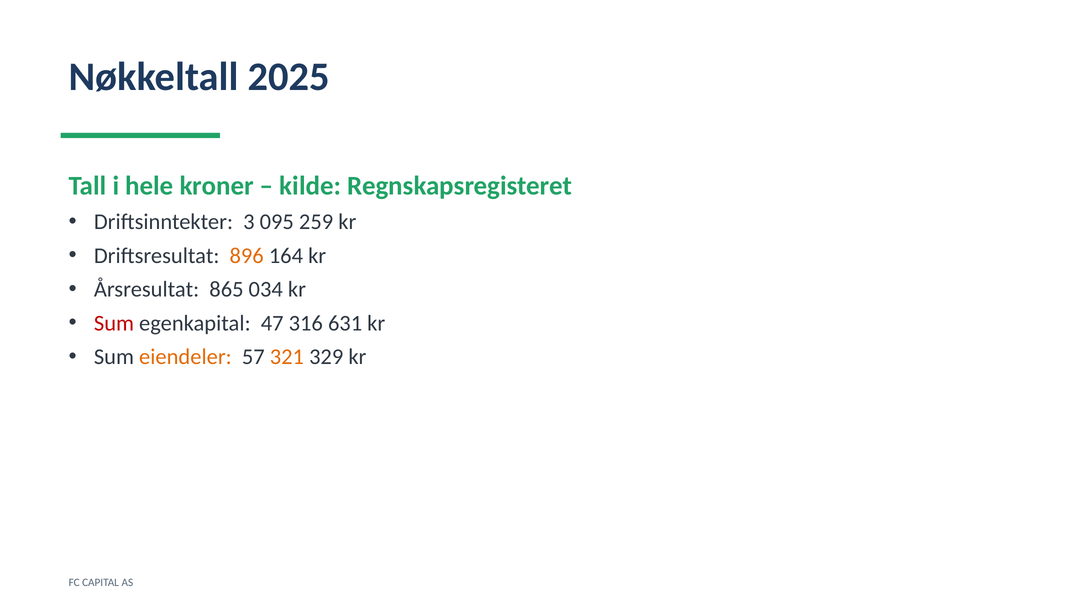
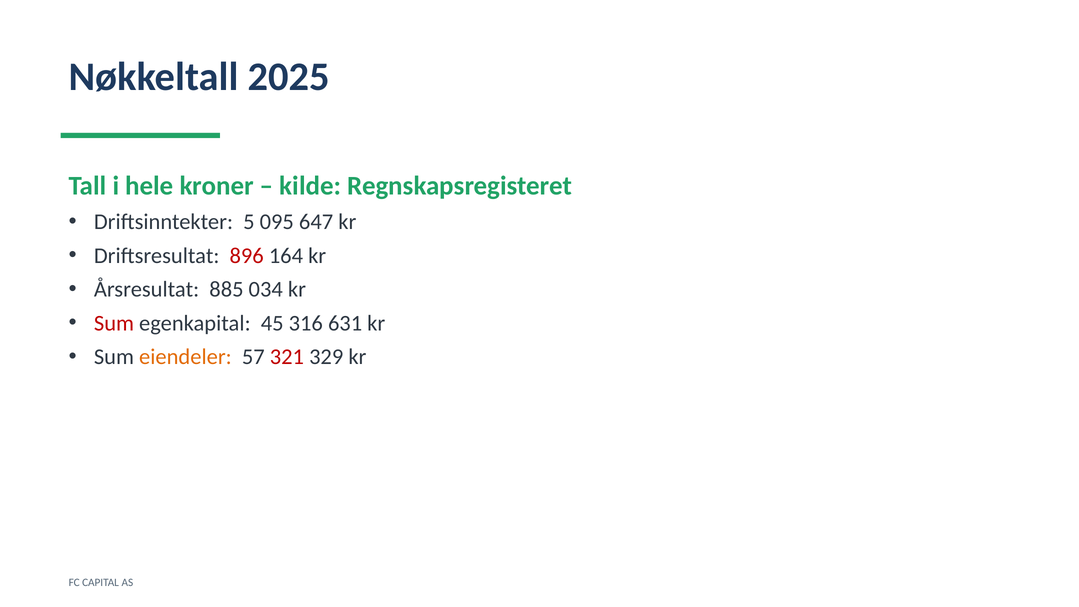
3: 3 -> 5 (249, 222)
259: 259 -> 647 (316, 222)
896 colour: orange -> red (247, 256)
865: 865 -> 885 (226, 289)
47: 47 -> 45 (272, 323)
321 colour: orange -> red (287, 357)
